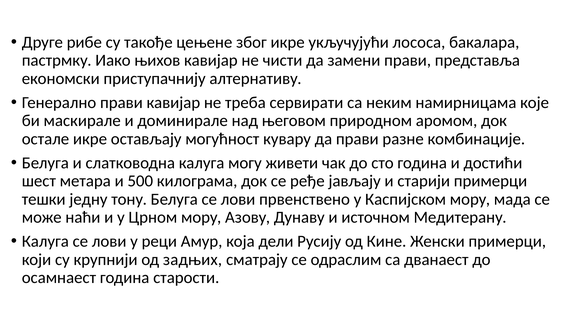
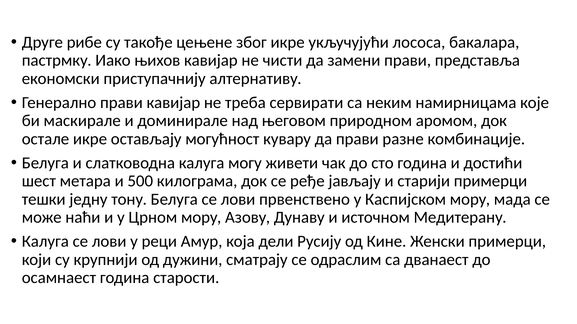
задњих: задњих -> дужини (193, 260)
